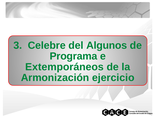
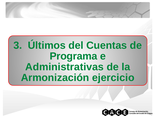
Celebre: Celebre -> Últimos (47, 46)
Algunos: Algunos -> Cuentas (107, 46)
Extemporáneos: Extemporáneos -> Administrativas (64, 67)
